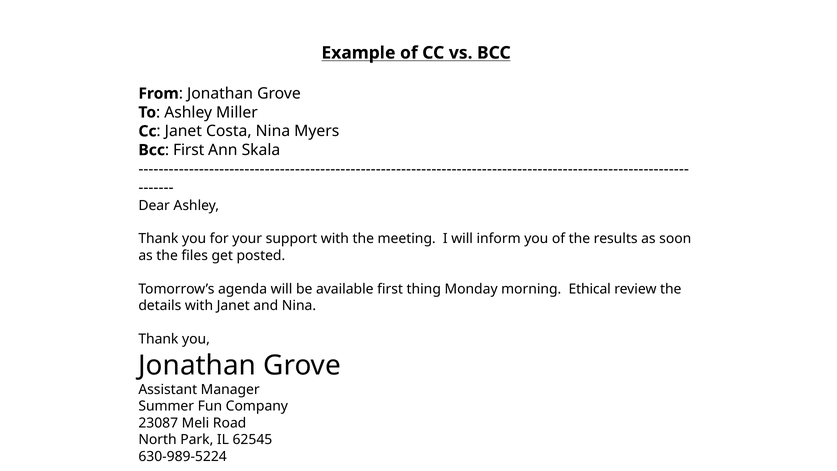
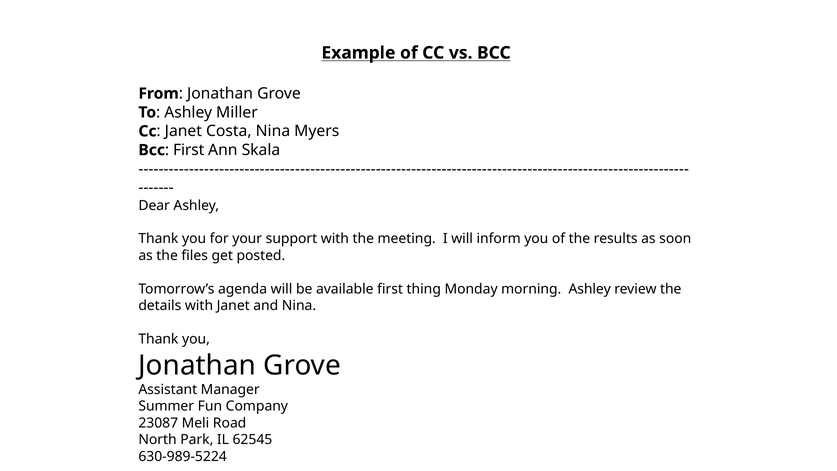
morning Ethical: Ethical -> Ashley (590, 289)
